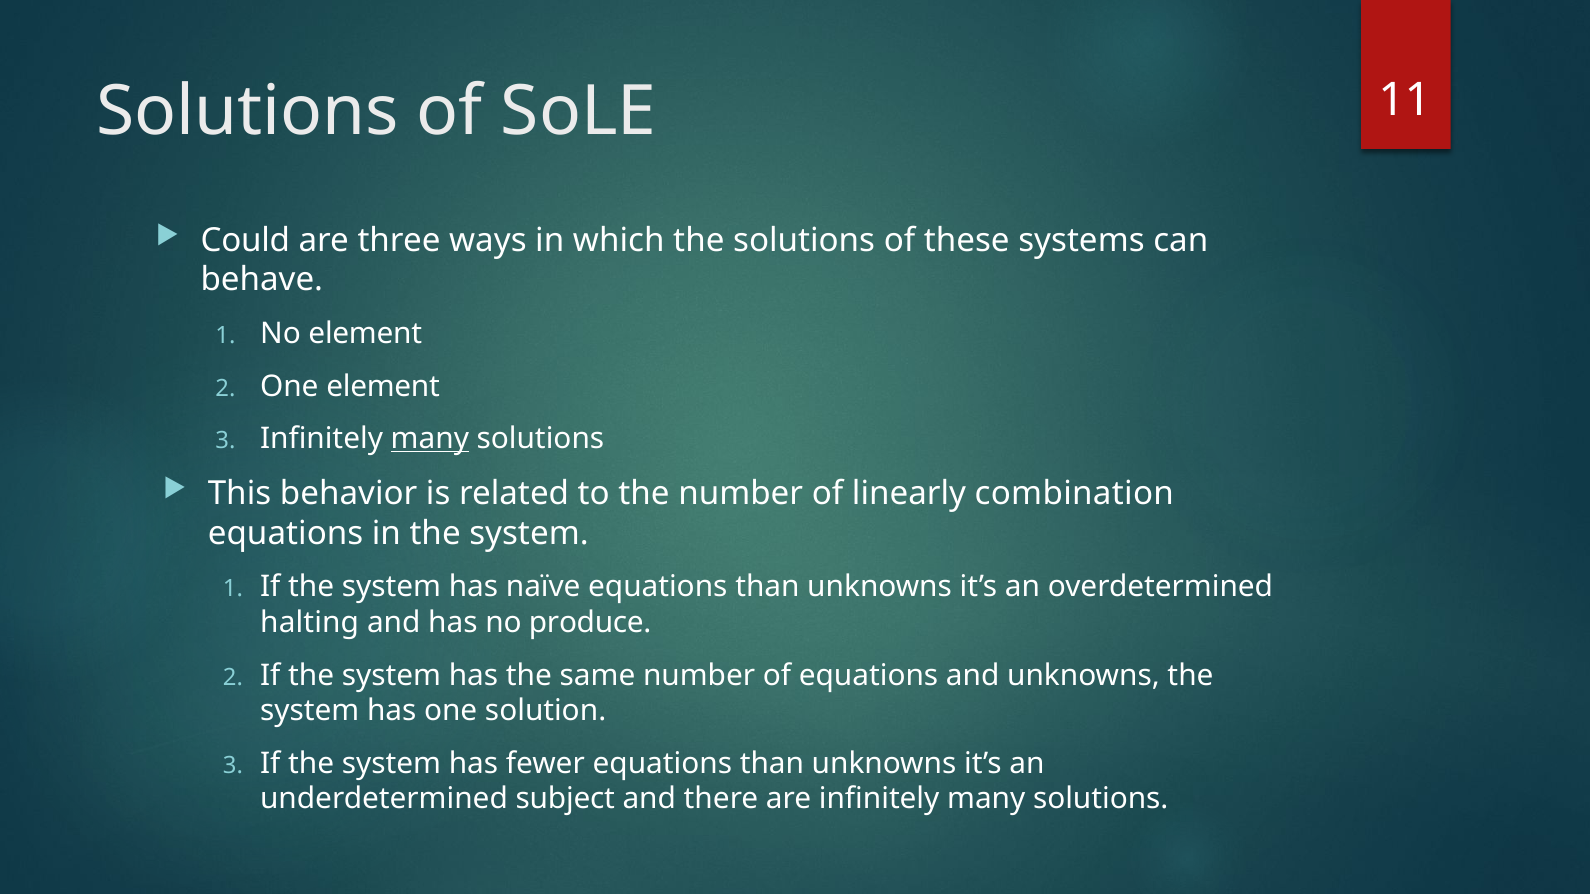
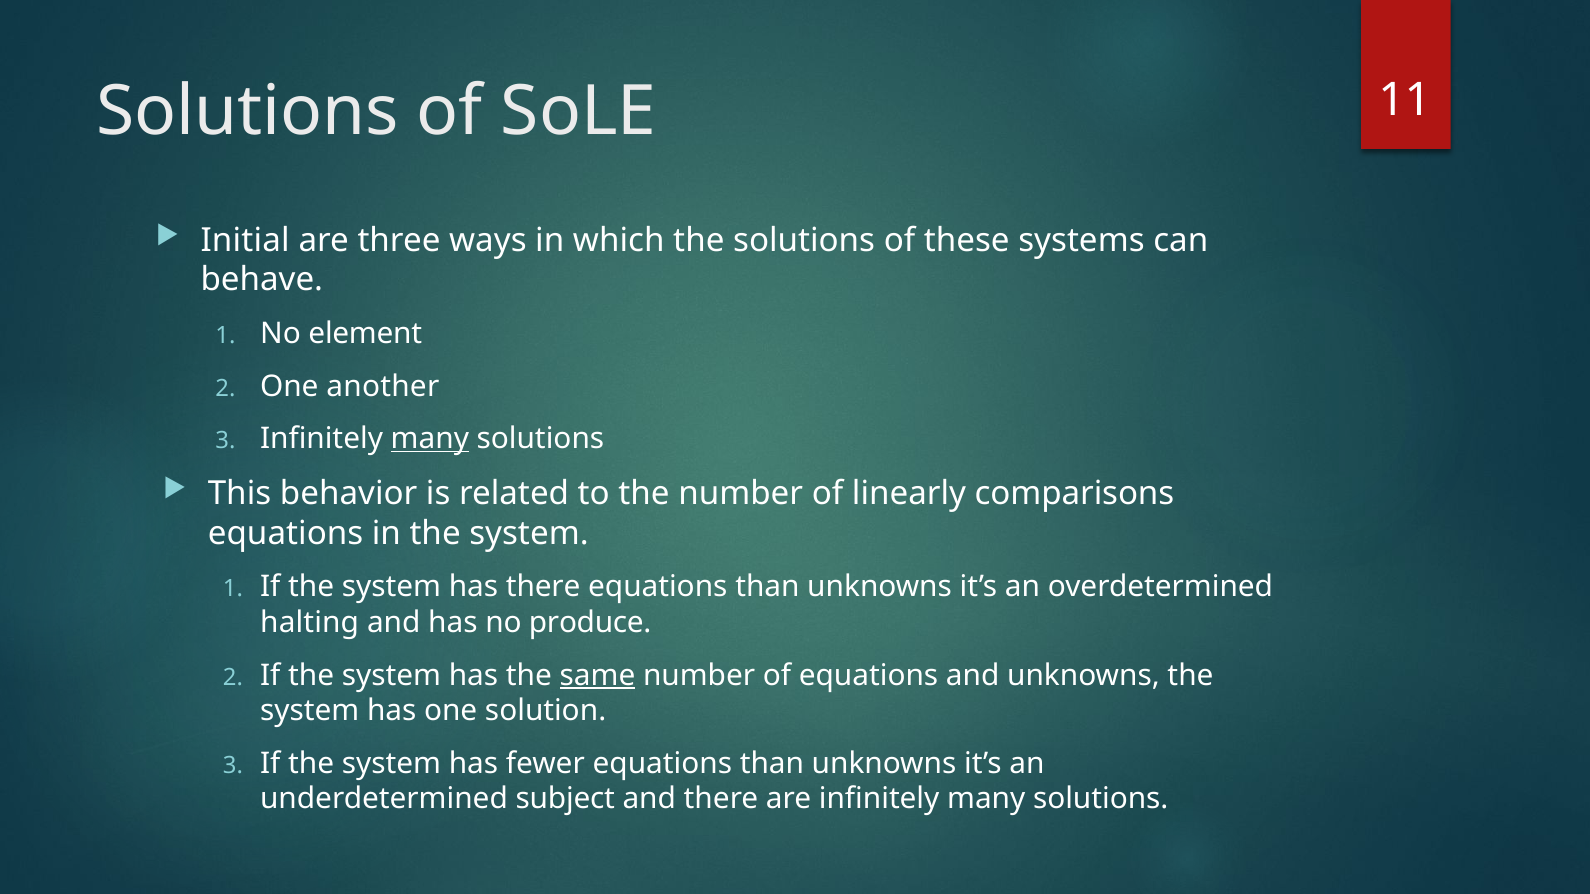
Could: Could -> Initial (245, 240)
One element: element -> another (383, 387)
combination: combination -> comparisons (1074, 493)
has naïve: naïve -> there (543, 587)
same underline: none -> present (598, 676)
